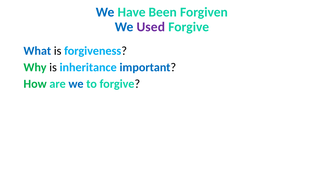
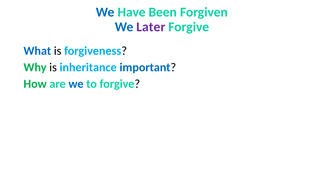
Used: Used -> Later (151, 27)
